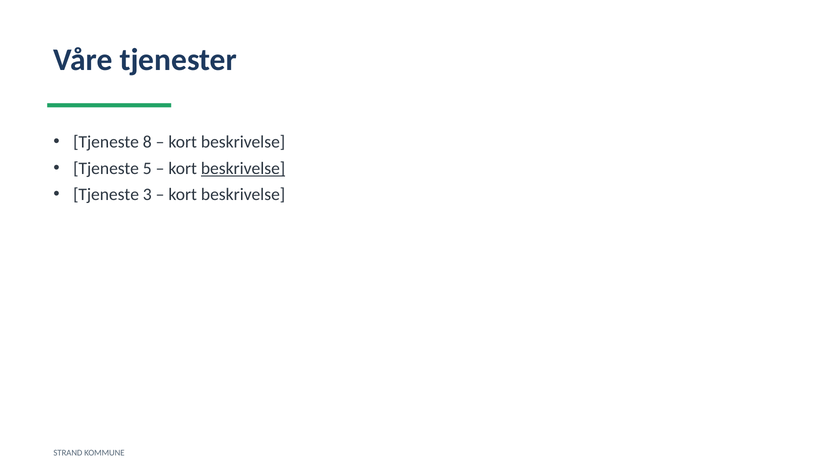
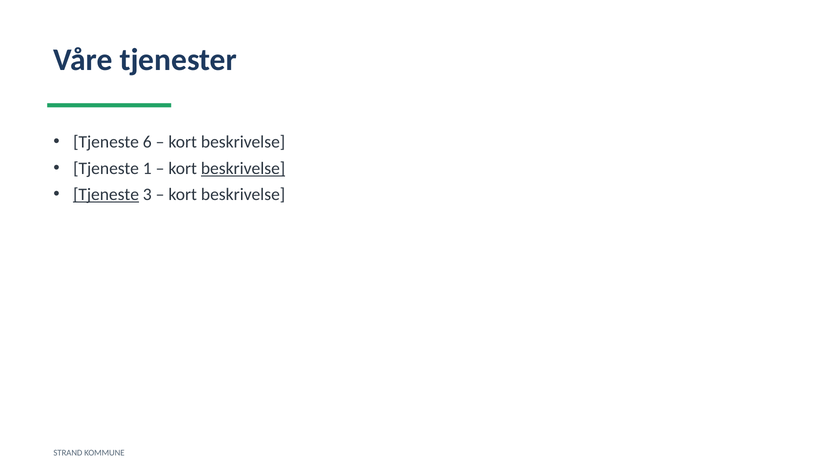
8: 8 -> 6 (147, 142)
5: 5 -> 1 (147, 169)
Tjeneste underline: none -> present (106, 195)
